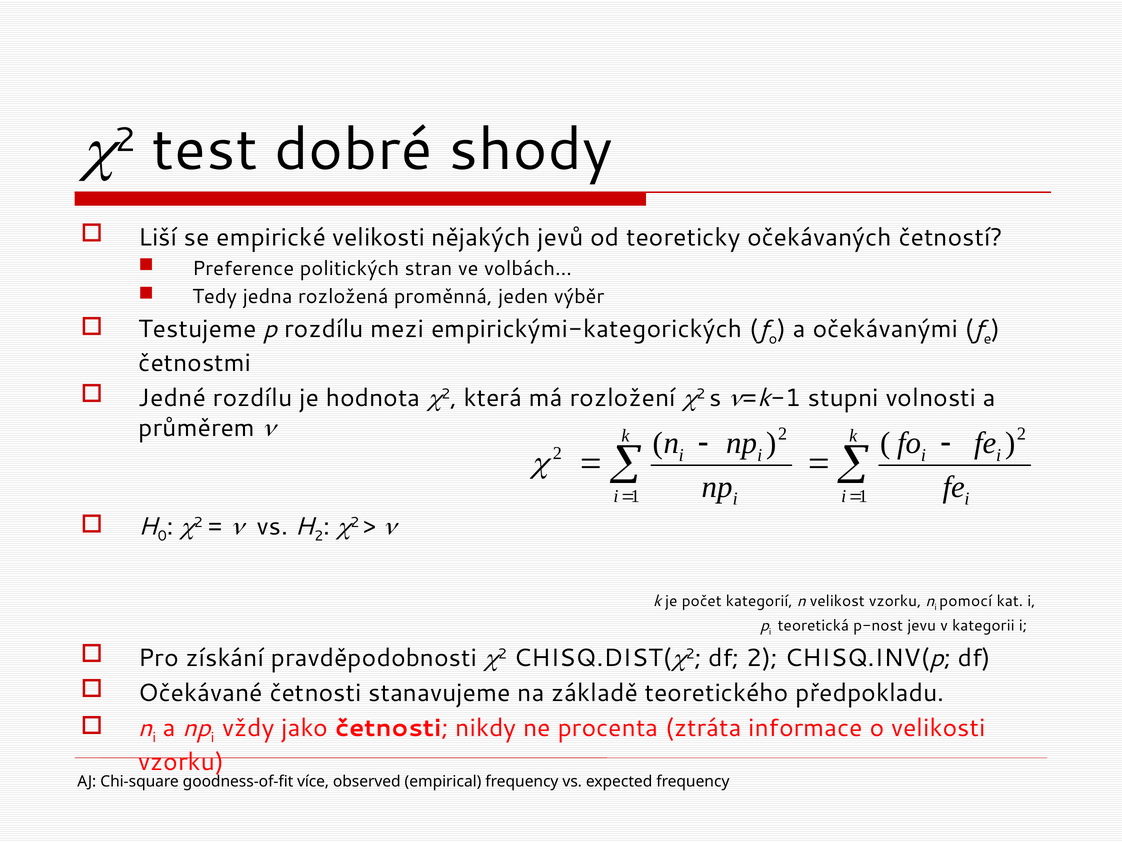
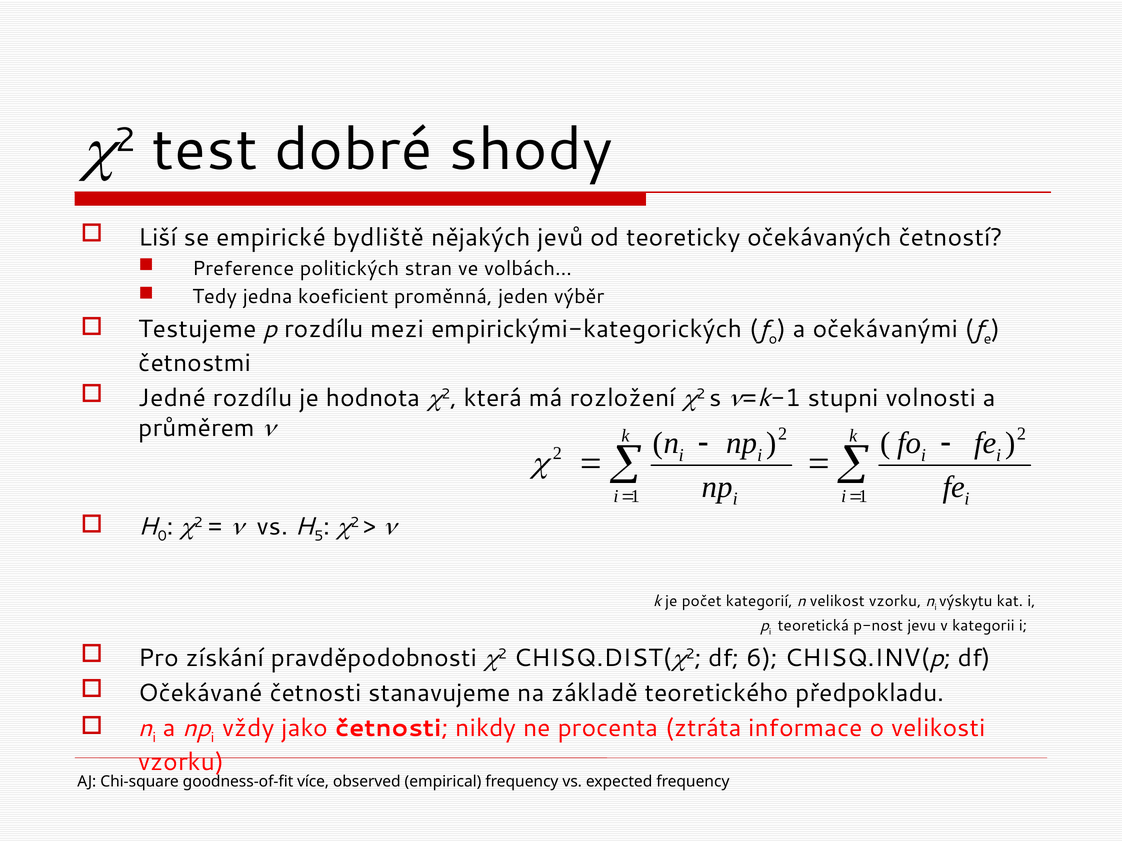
empirické velikosti: velikosti -> bydliště (379, 237)
rozložená: rozložená -> koeficient (343, 297)
2: 2 -> 5 (319, 536)
pomocí: pomocí -> výskytu (966, 601)
df 2: 2 -> 6 (762, 658)
